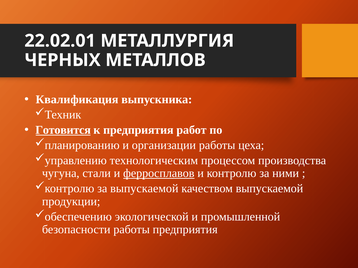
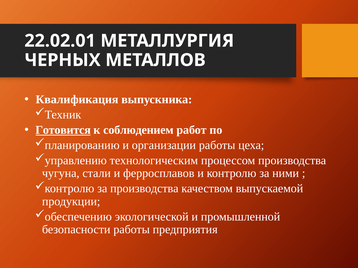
к предприятия: предприятия -> соблюдением (138, 130)
ферросплавов underline: present -> none (159, 174)
за выпускаемой: выпускаемой -> производства (144, 189)
